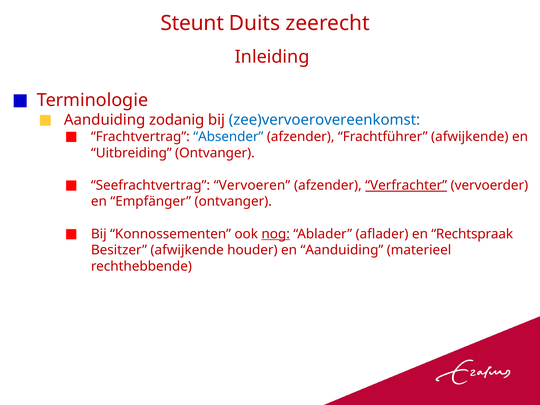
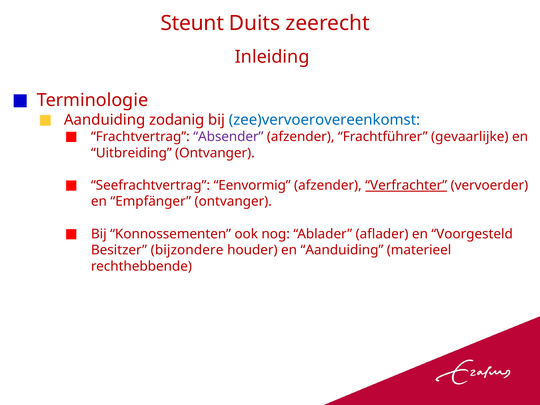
Absender colour: blue -> purple (228, 137)
Frachtführer afwijkende: afwijkende -> gevaarlijke (470, 137)
Vervoeren: Vervoeren -> Eenvormig (252, 185)
nog underline: present -> none (276, 234)
Rechtspraak: Rechtspraak -> Voorgesteld (472, 234)
Besitzer afwijkende: afwijkende -> bijzondere (187, 250)
